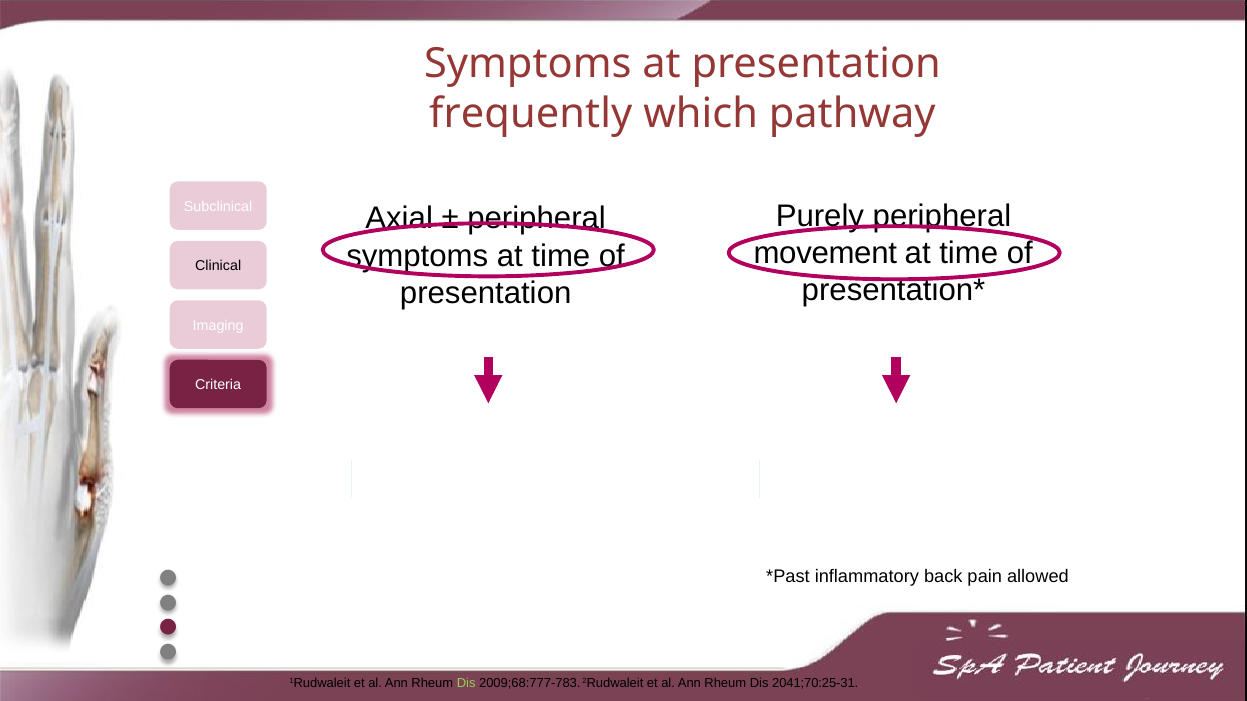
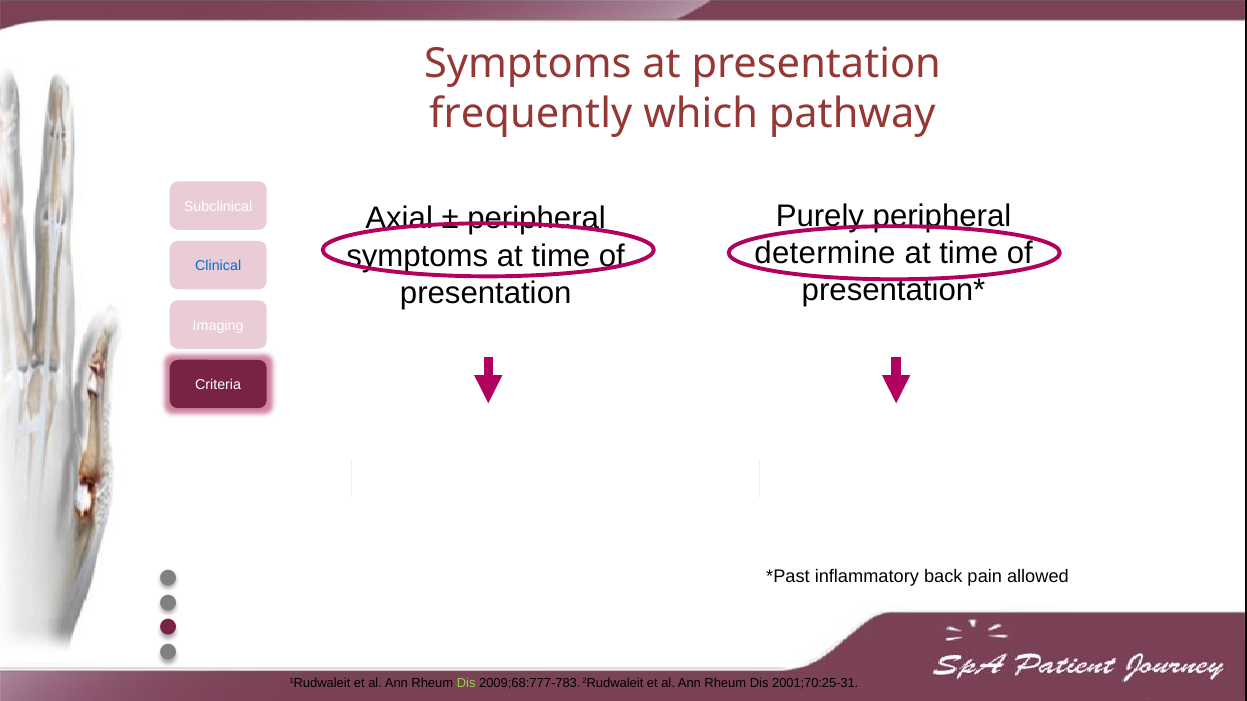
movement: movement -> determine (825, 253)
Clinical colour: black -> blue (218, 266)
2041;70:25-31: 2041;70:25-31 -> 2001;70:25-31 (815, 683)
